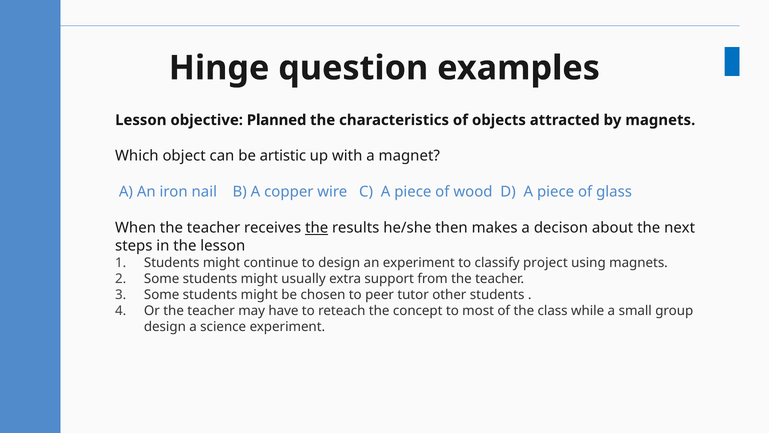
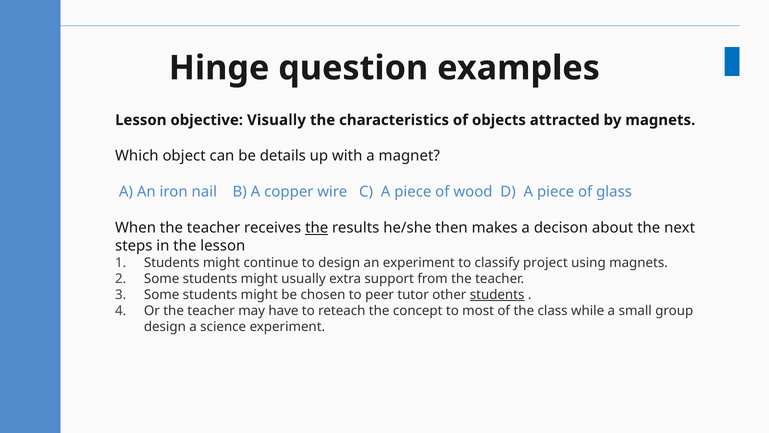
Planned: Planned -> Visually (276, 120)
artistic: artistic -> details (283, 156)
students underline: none -> present (497, 295)
